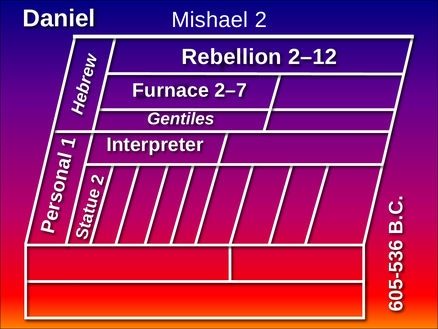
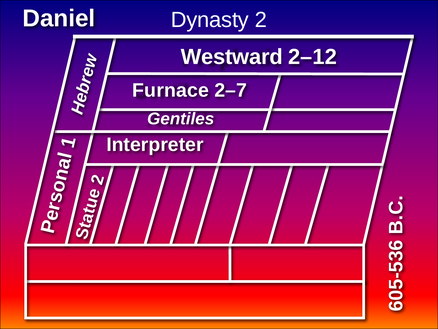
Mishael: Mishael -> Dynasty (210, 20)
Rebellion: Rebellion -> Westward (232, 57)
